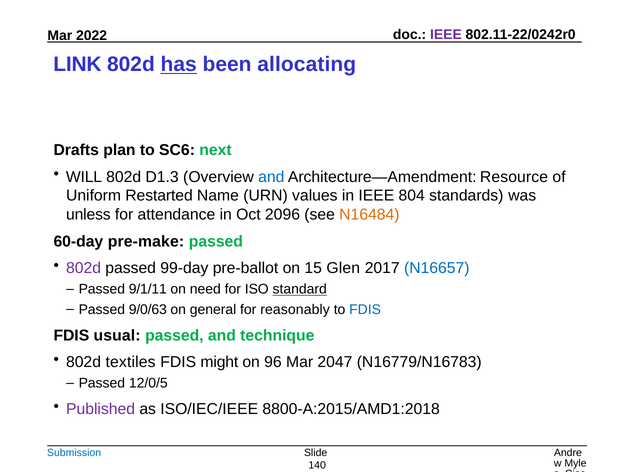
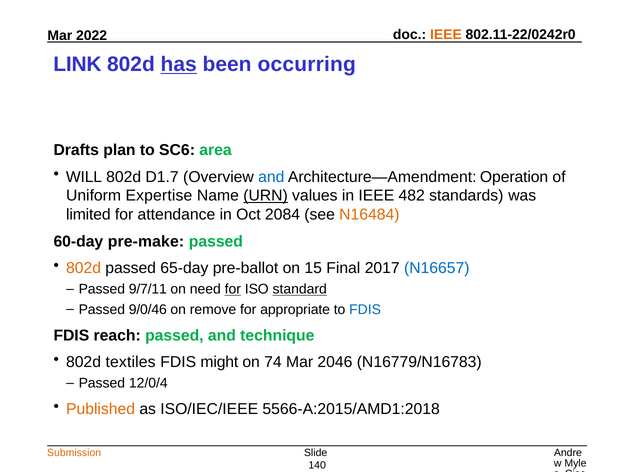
IEEE colour: purple -> orange (446, 35)
allocating: allocating -> occurring (307, 64)
next: next -> area (215, 150)
D1.3: D1.3 -> D1.7 (162, 177)
Resource: Resource -> Operation (514, 177)
Restarted: Restarted -> Expertise (159, 196)
URN underline: none -> present (266, 196)
804: 804 -> 482 (412, 196)
unless: unless -> limited (88, 214)
2096: 2096 -> 2084 (282, 214)
802d colour: purple -> orange (84, 268)
99-day: 99-day -> 65-day (184, 268)
Glen: Glen -> Final (343, 268)
9/1/11: 9/1/11 -> 9/7/11 (148, 289)
for underline: none -> present (233, 289)
9/0/63: 9/0/63 -> 9/0/46 (148, 309)
general: general -> remove (213, 309)
reasonably: reasonably -> appropriate (295, 309)
usual: usual -> reach (117, 335)
96: 96 -> 74 (273, 362)
2047: 2047 -> 2046 (335, 362)
12/0/5: 12/0/5 -> 12/0/4 (148, 383)
Published colour: purple -> orange (101, 409)
8800-A:2015/AMD1:2018: 8800-A:2015/AMD1:2018 -> 5566-A:2015/AMD1:2018 (351, 409)
Submission colour: blue -> orange (74, 452)
